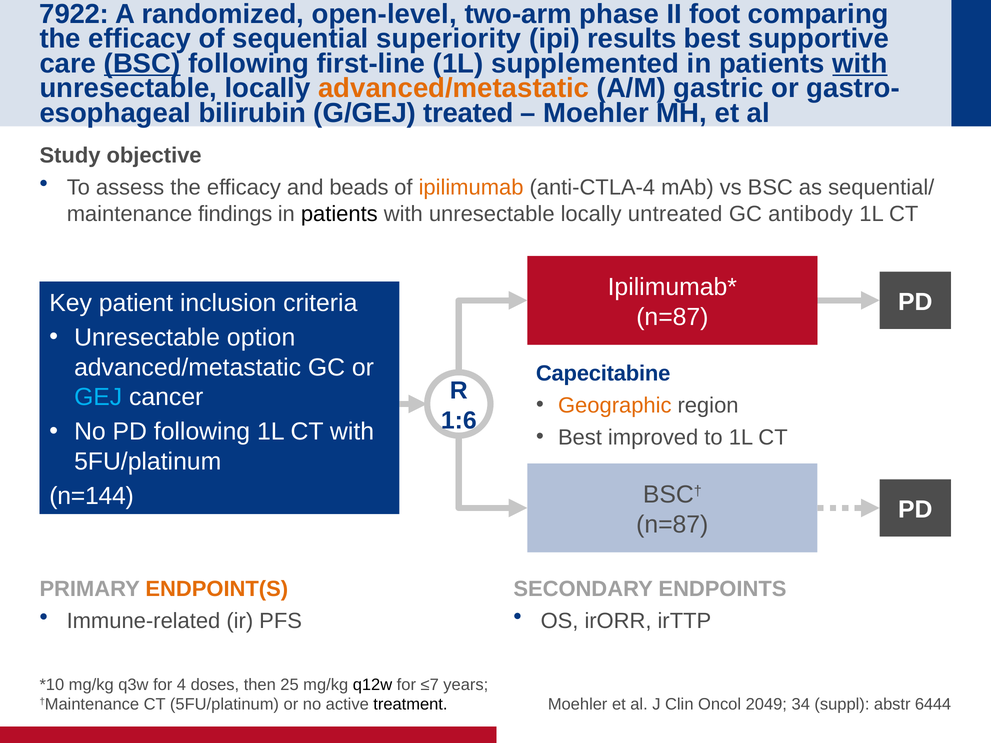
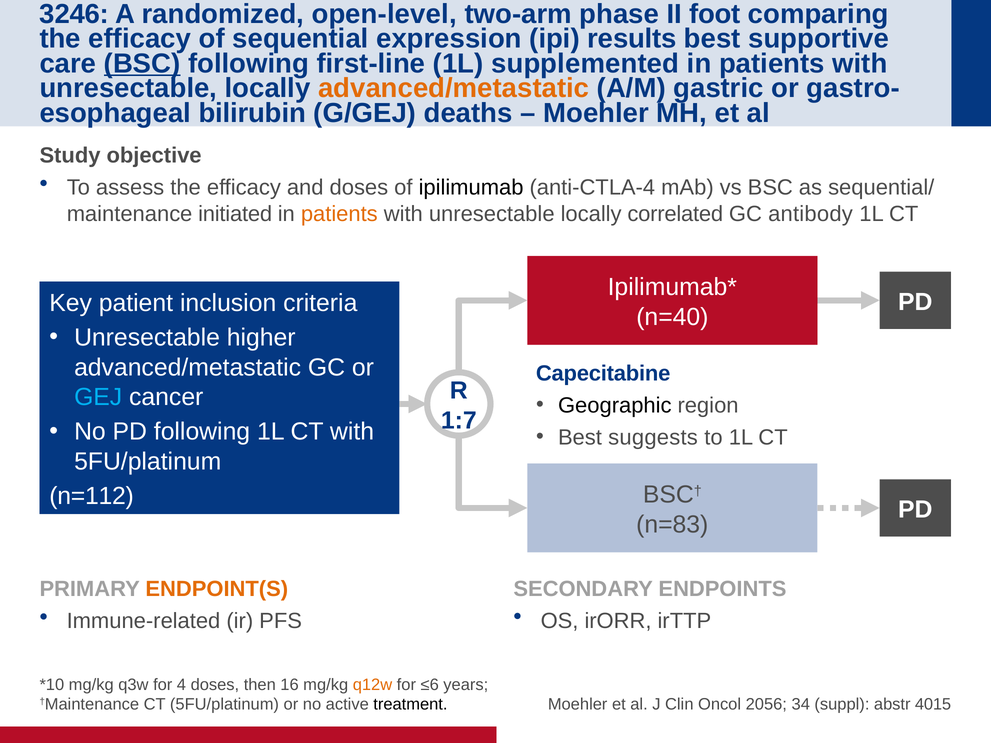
7922: 7922 -> 3246 (74, 14)
superiority: superiority -> expression (449, 39)
with underline: present -> none (860, 63)
treated: treated -> deaths (468, 113)
and beads: beads -> doses (359, 188)
ipilimumab colour: orange -> black (471, 188)
findings: findings -> initiated (235, 214)
patients colour: black -> orange (339, 214)
untreated: untreated -> correlated (675, 214)
n=87: n=87 -> n=40 (672, 317)
option: option -> higher (261, 338)
Geographic colour: orange -> black (615, 406)
1:6: 1:6 -> 1:7 (459, 421)
improved: improved -> suggests (653, 437)
n=144: n=144 -> n=112 (92, 496)
n=87: n=87 -> n=83 (672, 525)
25: 25 -> 16 (290, 685)
q12w colour: black -> orange (373, 685)
≤7: ≤7 -> ≤6 (430, 685)
2049: 2049 -> 2056 (766, 705)
6444: 6444 -> 4015 (933, 705)
